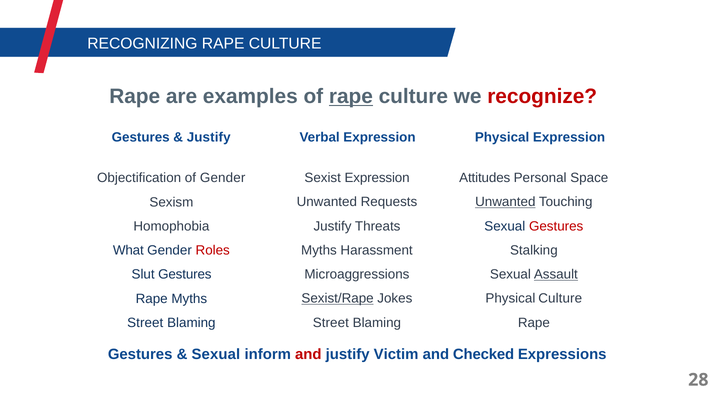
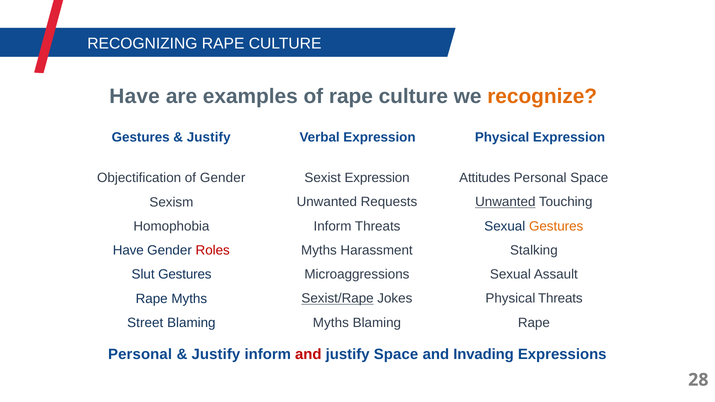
Rape: Rape -> Have (135, 97)
rape underline: present -> none (351, 97)
recognize colour: red -> orange (542, 97)
Justify: Justify -> Inform (333, 226)
Gestures colour: red -> orange (556, 226)
What: What -> Have (128, 250)
Assault underline: present -> none (556, 275)
Physical Culture: Culture -> Threats (560, 299)
Street: Street -> Myths (331, 323)
Gestures: Gestures -> Personal (140, 355)
Sexual: Sexual -> Justify (216, 355)
justify Victim: Victim -> Space (396, 355)
Checked: Checked -> Invading (484, 355)
